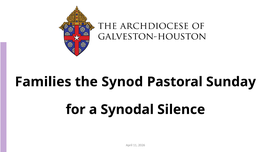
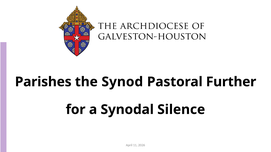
Families: Families -> Parishes (43, 82)
Sunday: Sunday -> Further (231, 82)
